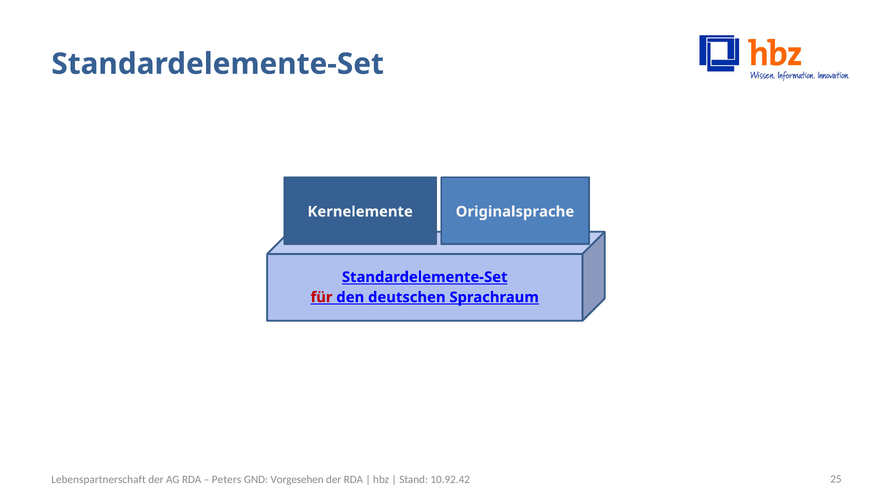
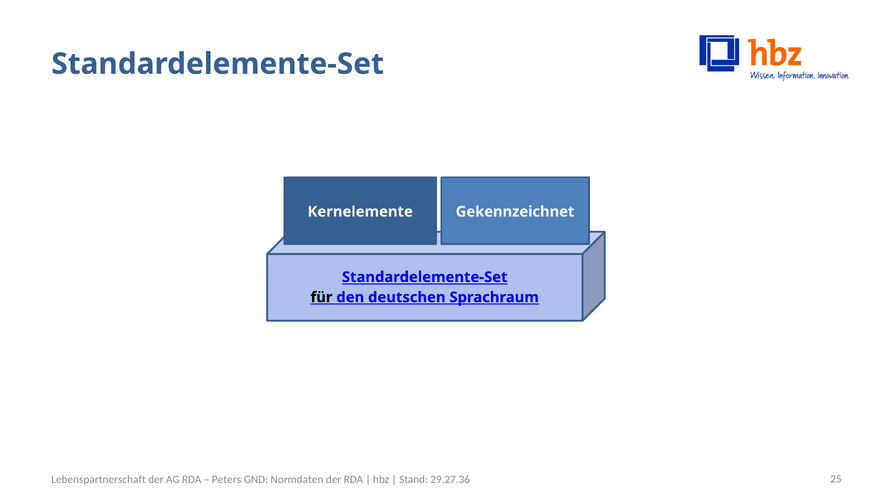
Originalsprache: Originalsprache -> Gekennzeichnet (515, 212)
für colour: red -> black (322, 298)
Vorgesehen: Vorgesehen -> Normdaten (297, 480)
10.92.42: 10.92.42 -> 29.27.36 (450, 480)
